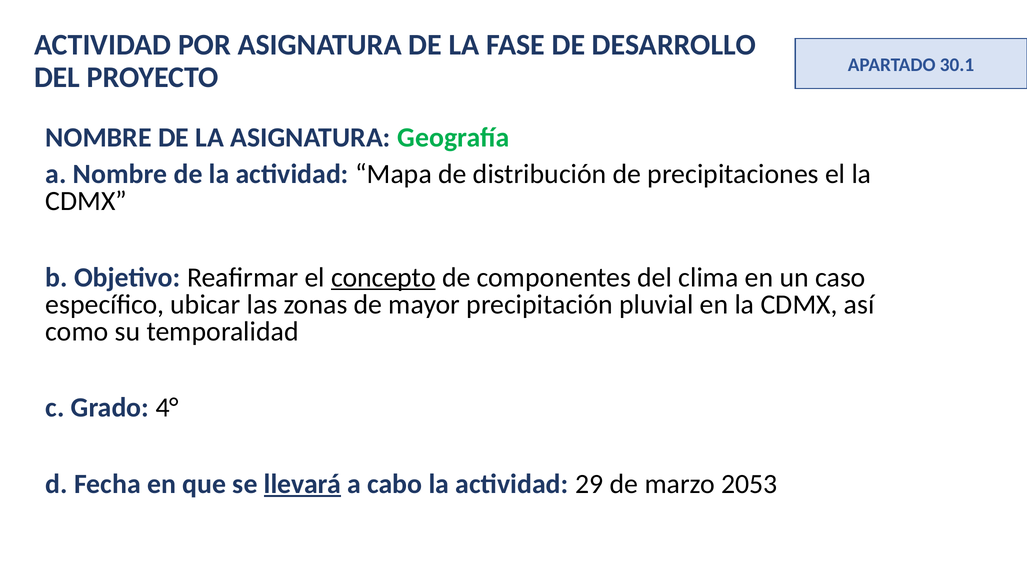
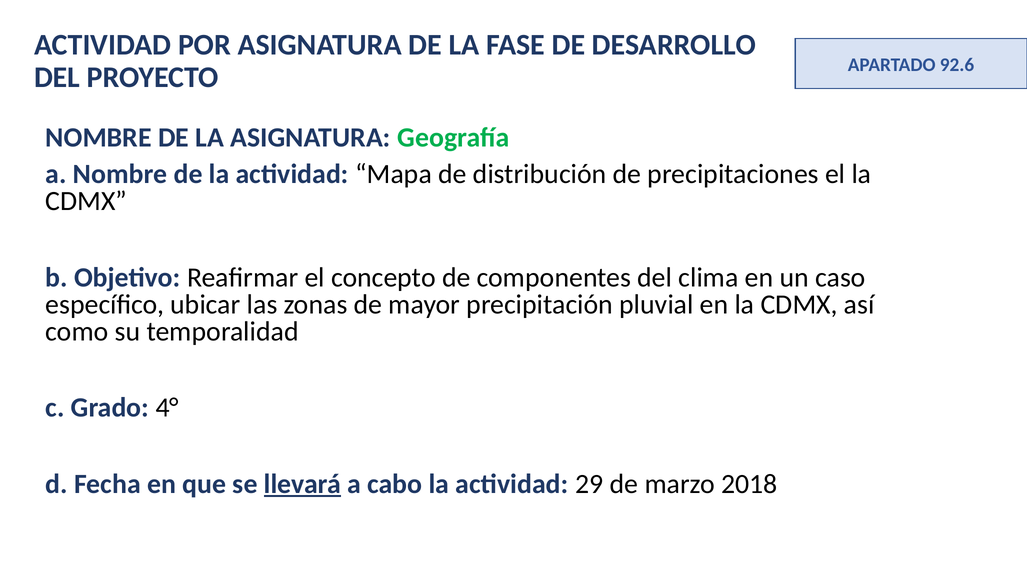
30.1: 30.1 -> 92.6 (957, 65)
concepto underline: present -> none (383, 277)
2053: 2053 -> 2018 (749, 484)
